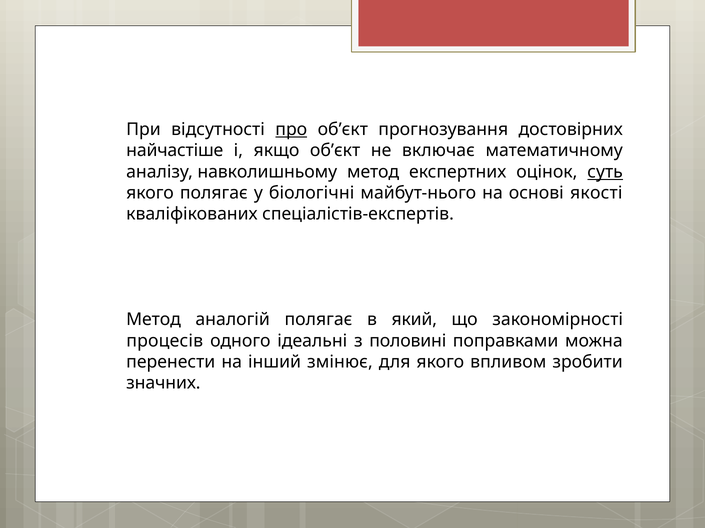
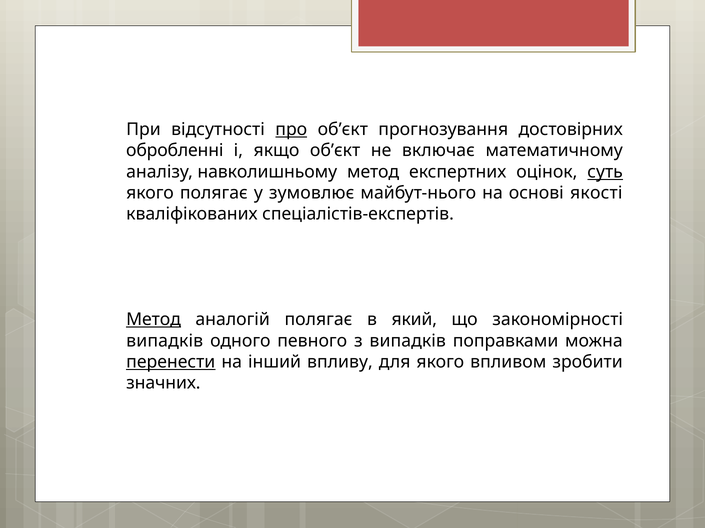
найчастіше: найчастіше -> обробленні (175, 151)
біологічні: біологічні -> зумовлює (312, 193)
Метод underline: none -> present (154, 320)
процесів: процесів -> випадків (165, 341)
ідеальні: ідеальні -> певного (312, 341)
з половині: половині -> випадків (408, 341)
перенести underline: none -> present (171, 362)
змінює: змінює -> впливу (340, 362)
